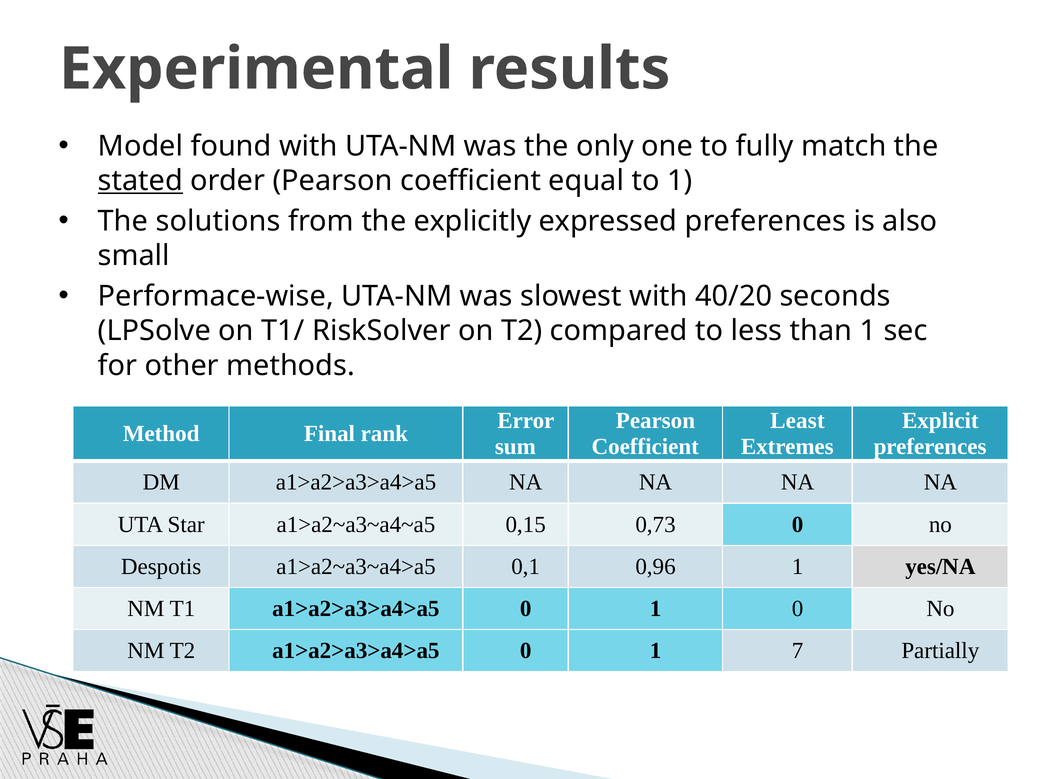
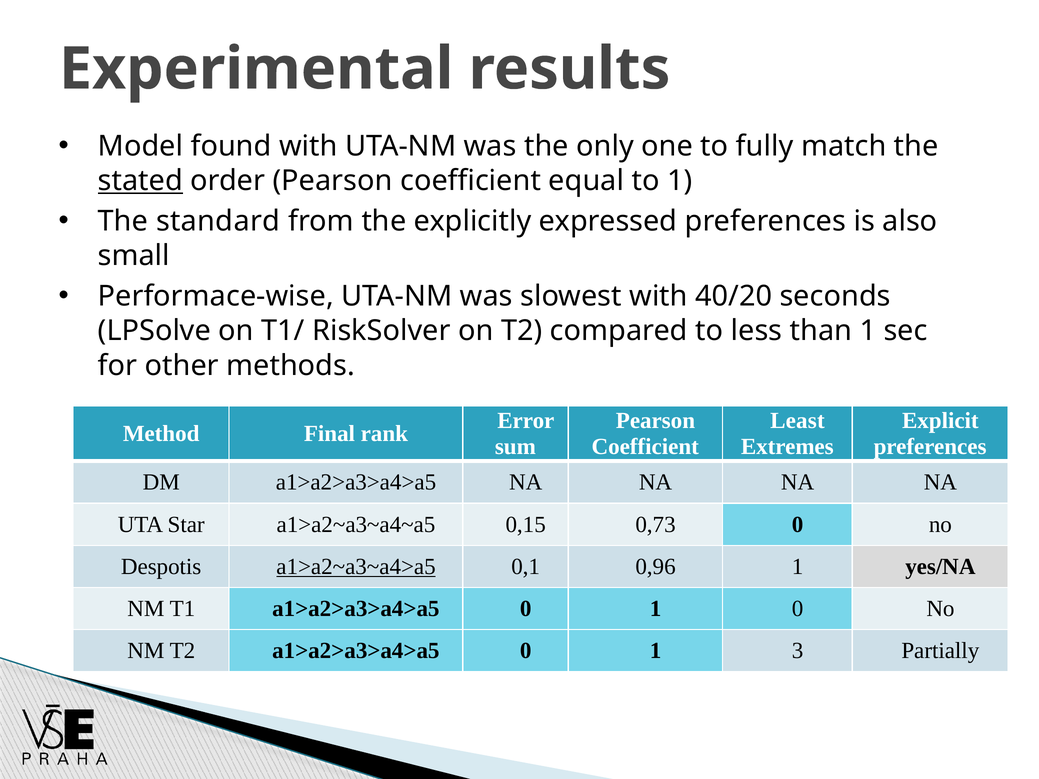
solutions: solutions -> standard (218, 221)
a1>a2~a3~a4>a5 underline: none -> present (356, 567)
7: 7 -> 3 (798, 651)
